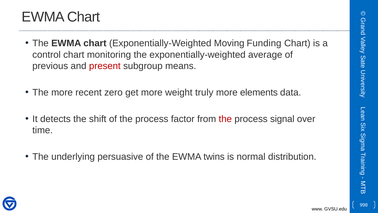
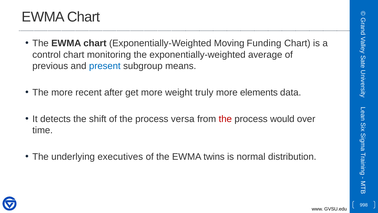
present colour: red -> blue (105, 66)
zero: zero -> after (113, 92)
factor: factor -> versa (183, 119)
signal: signal -> would (282, 119)
persuasive: persuasive -> executives (120, 157)
